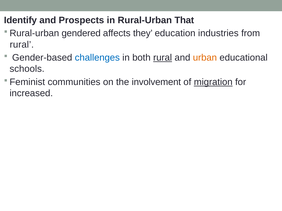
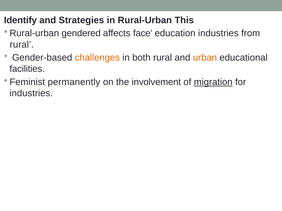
Prospects: Prospects -> Strategies (81, 20)
That: That -> This (184, 20)
they: they -> face (143, 33)
challenges colour: blue -> orange (97, 58)
rural underline: present -> none (163, 58)
schools: schools -> facilities (27, 69)
communities: communities -> permanently (74, 82)
increased: increased -> industries (31, 93)
